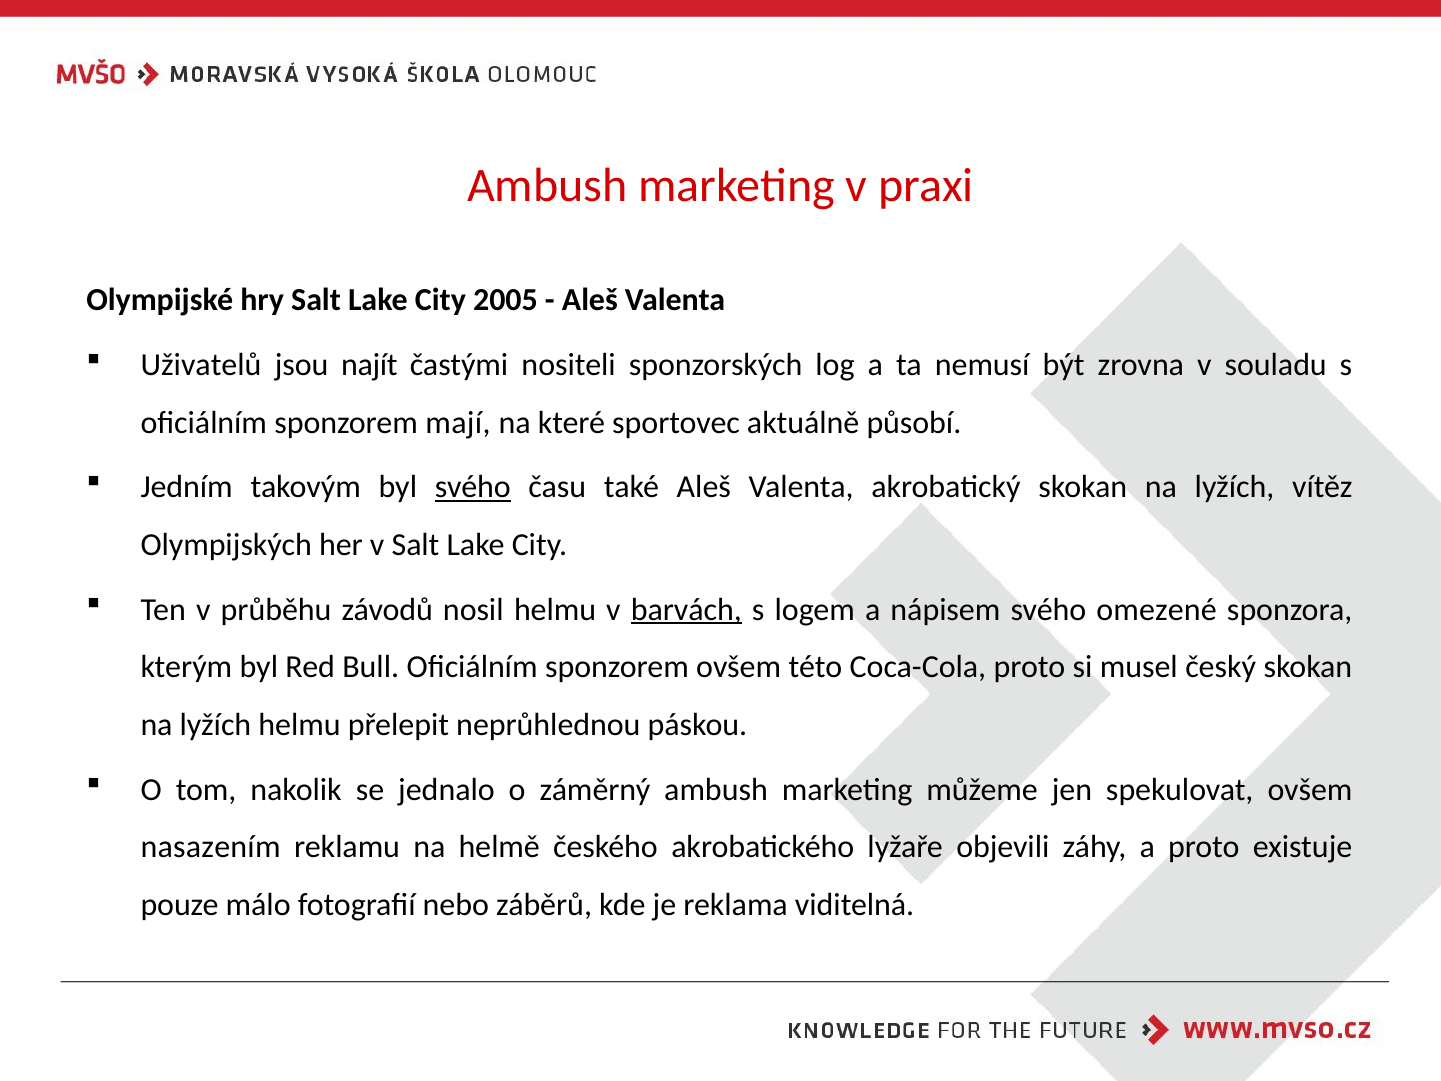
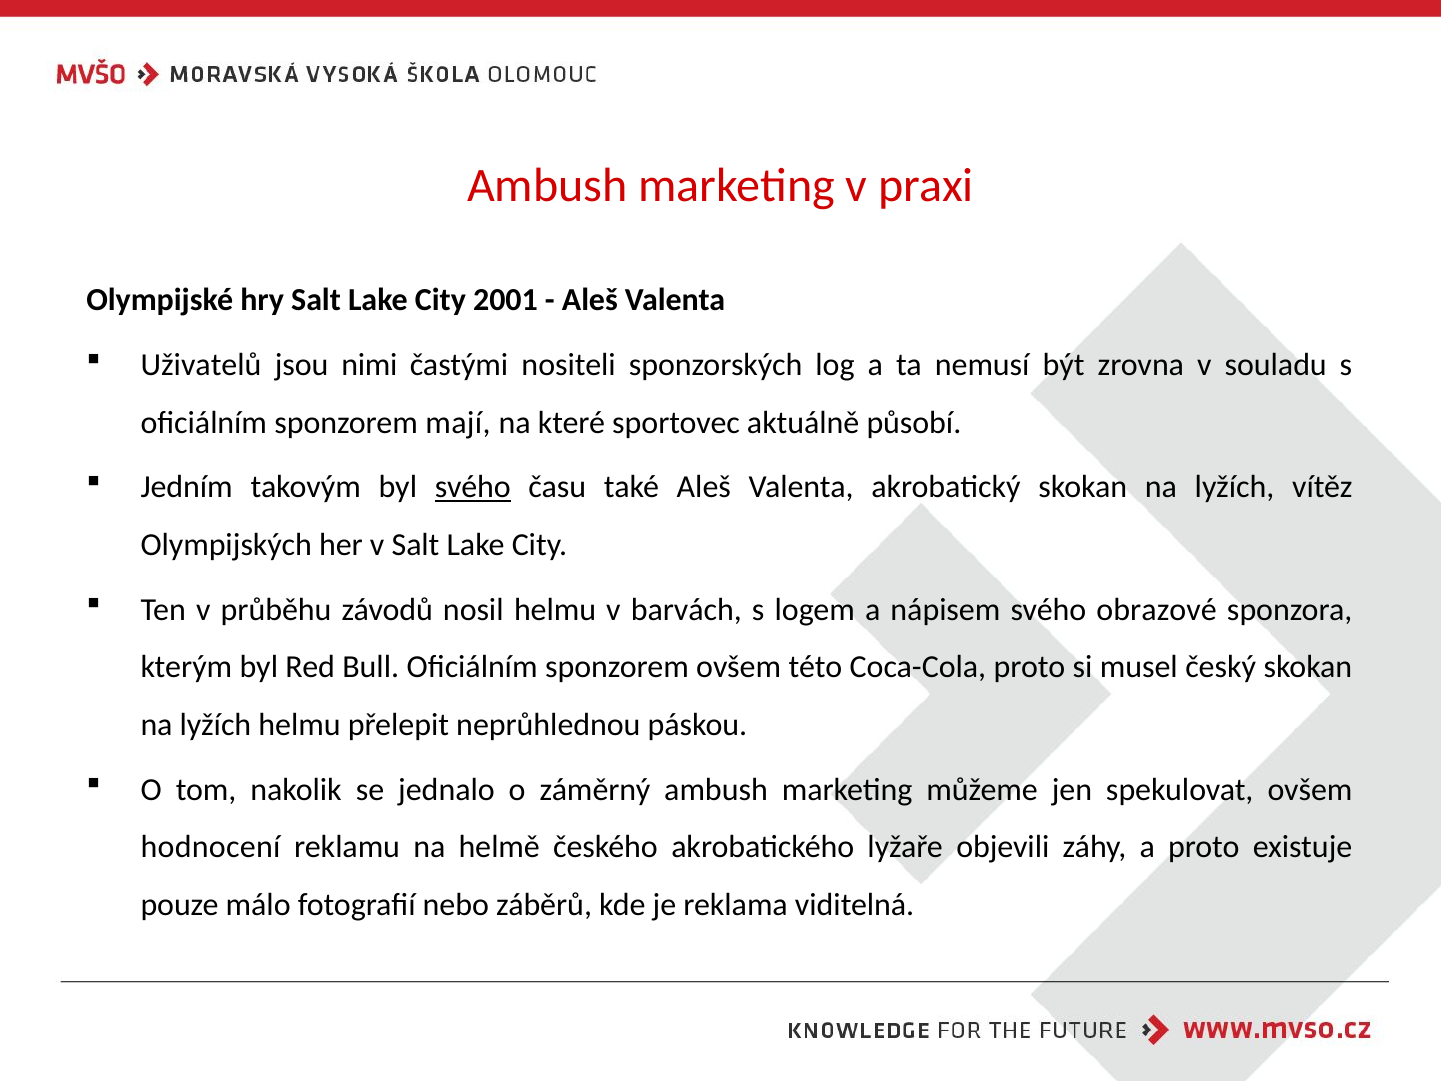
2005: 2005 -> 2001 (506, 300)
najít: najít -> nimi (369, 365)
barvách underline: present -> none (686, 610)
omezené: omezené -> obrazové (1157, 610)
nasazením: nasazením -> hodnocení (211, 847)
